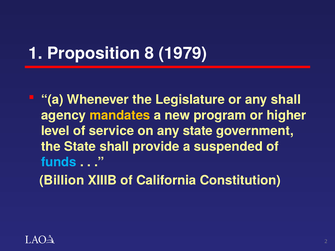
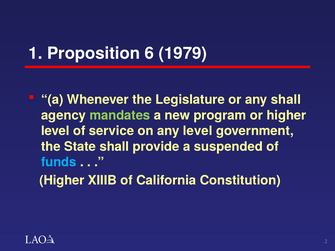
8: 8 -> 6 (149, 53)
mandates colour: yellow -> light green (120, 115)
any state: state -> level (198, 131)
Billion: Billion -> Higher (62, 181)
